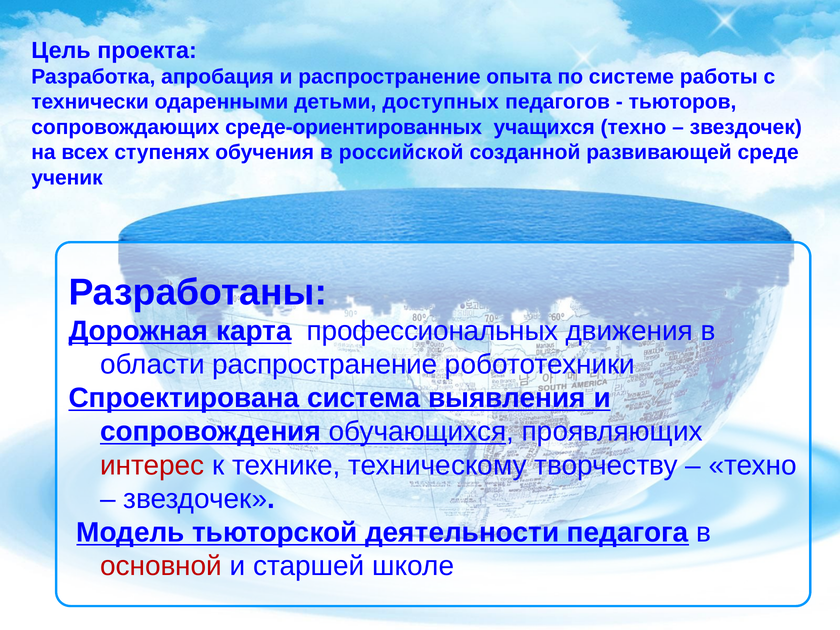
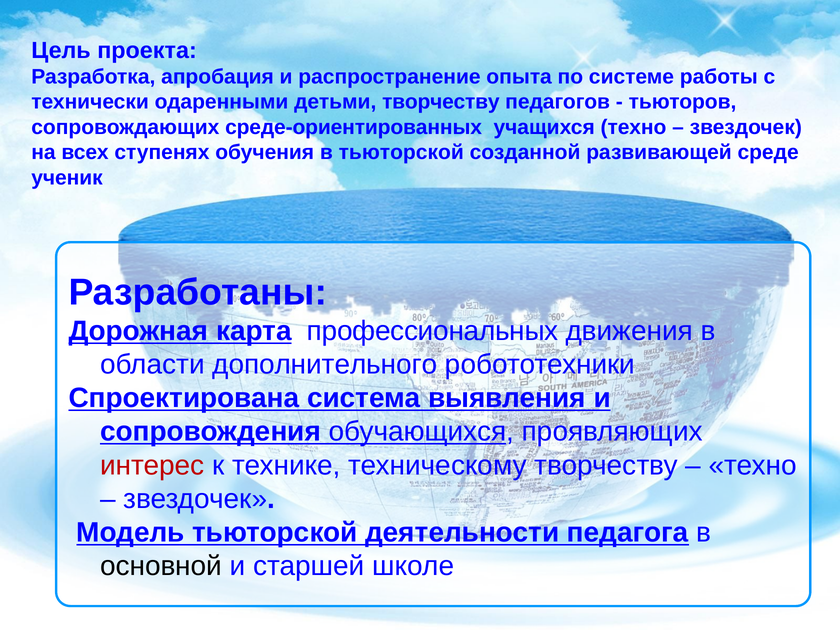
детьми доступных: доступных -> творчеству (441, 102)
в российской: российской -> тьюторской (401, 152)
области распространение: распространение -> дополнительного (325, 364)
основной colour: red -> black (161, 566)
